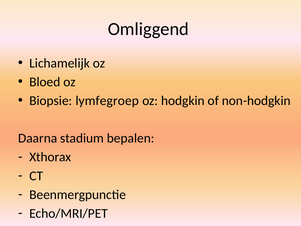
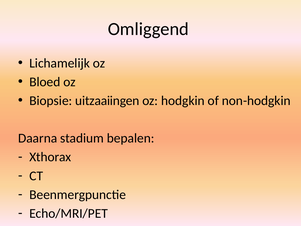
lymfegroep: lymfegroep -> uitzaaiingen (107, 101)
